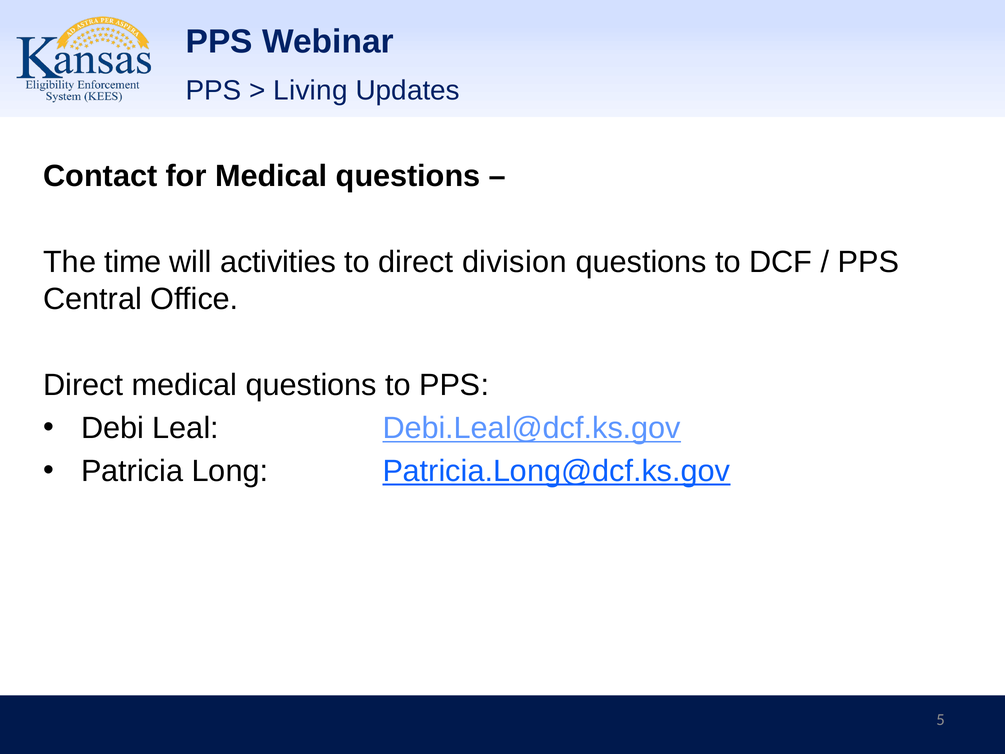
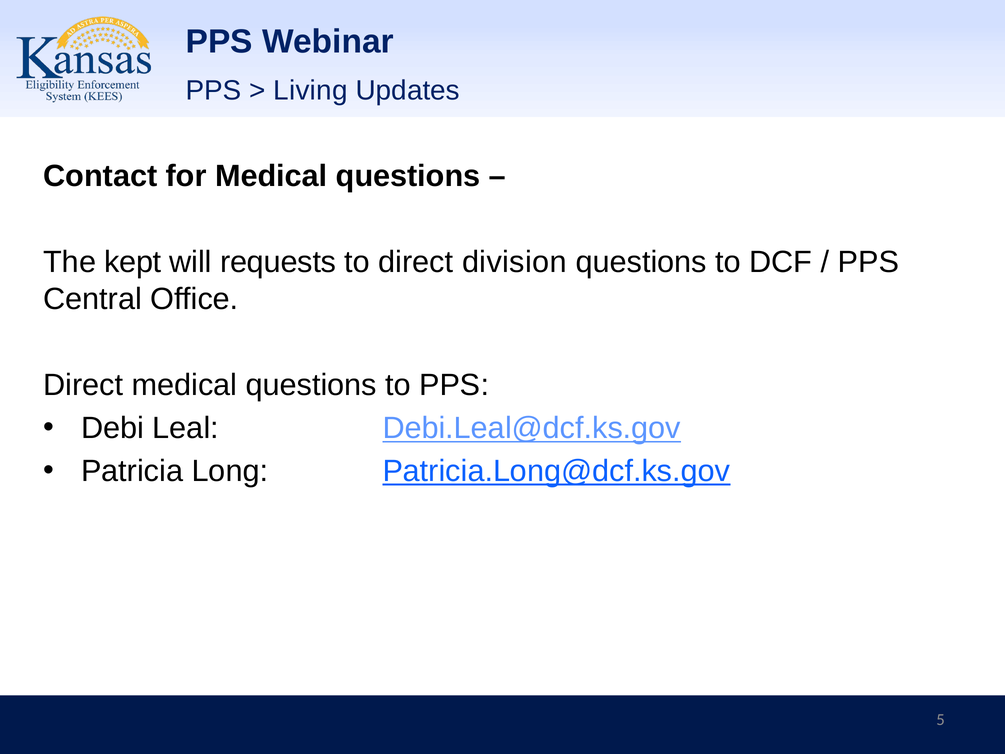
time: time -> kept (133, 262)
activities: activities -> requests (278, 262)
